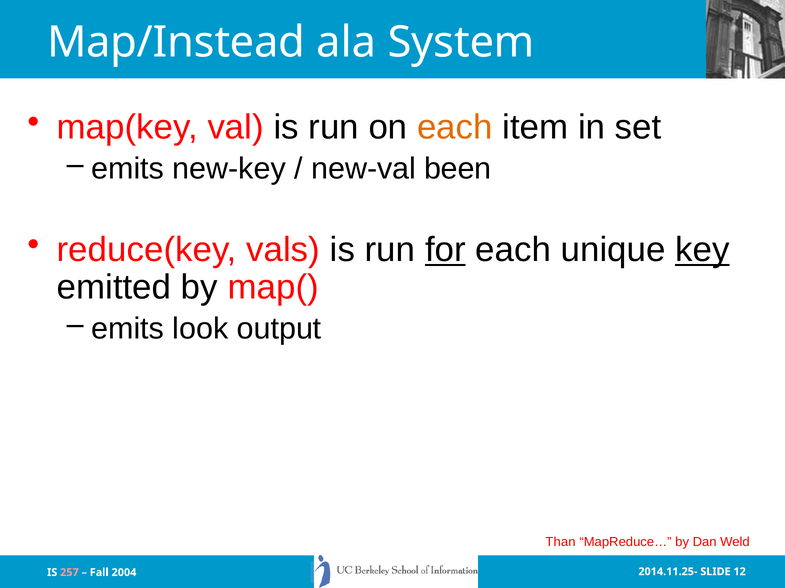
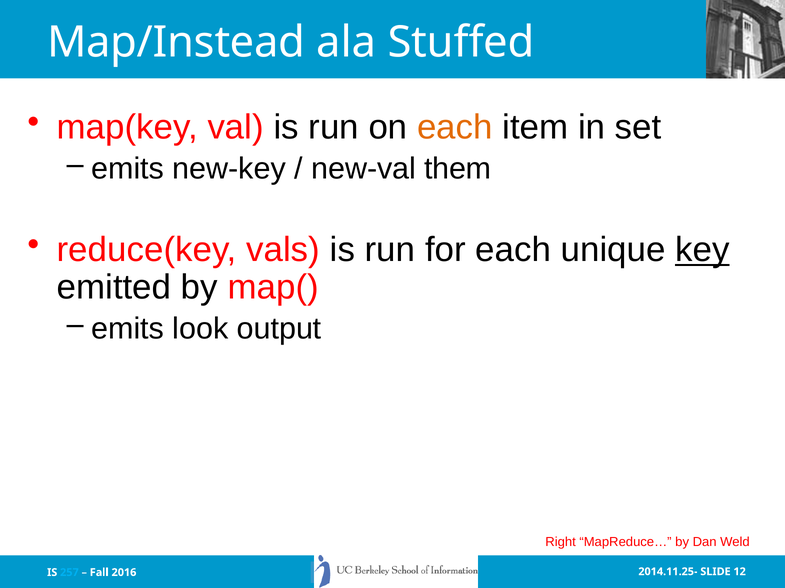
System: System -> Stuffed (461, 42)
been: been -> them (458, 169)
for underline: present -> none (445, 250)
Than: Than -> Right (561, 542)
257 colour: pink -> light blue (69, 573)
2004: 2004 -> 2016 (124, 573)
